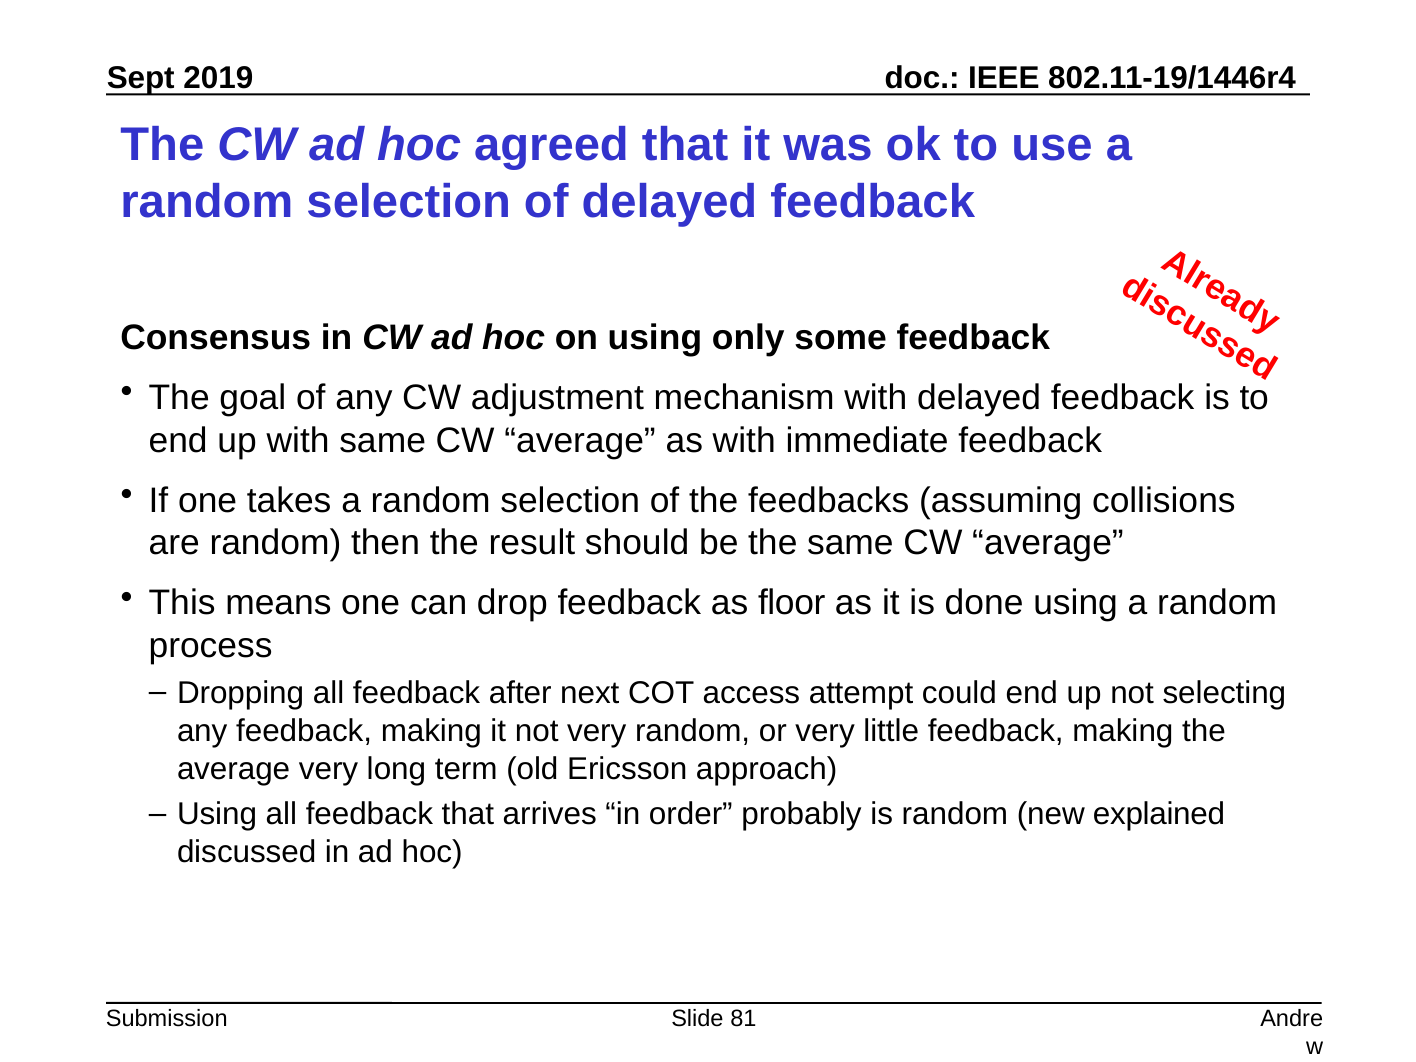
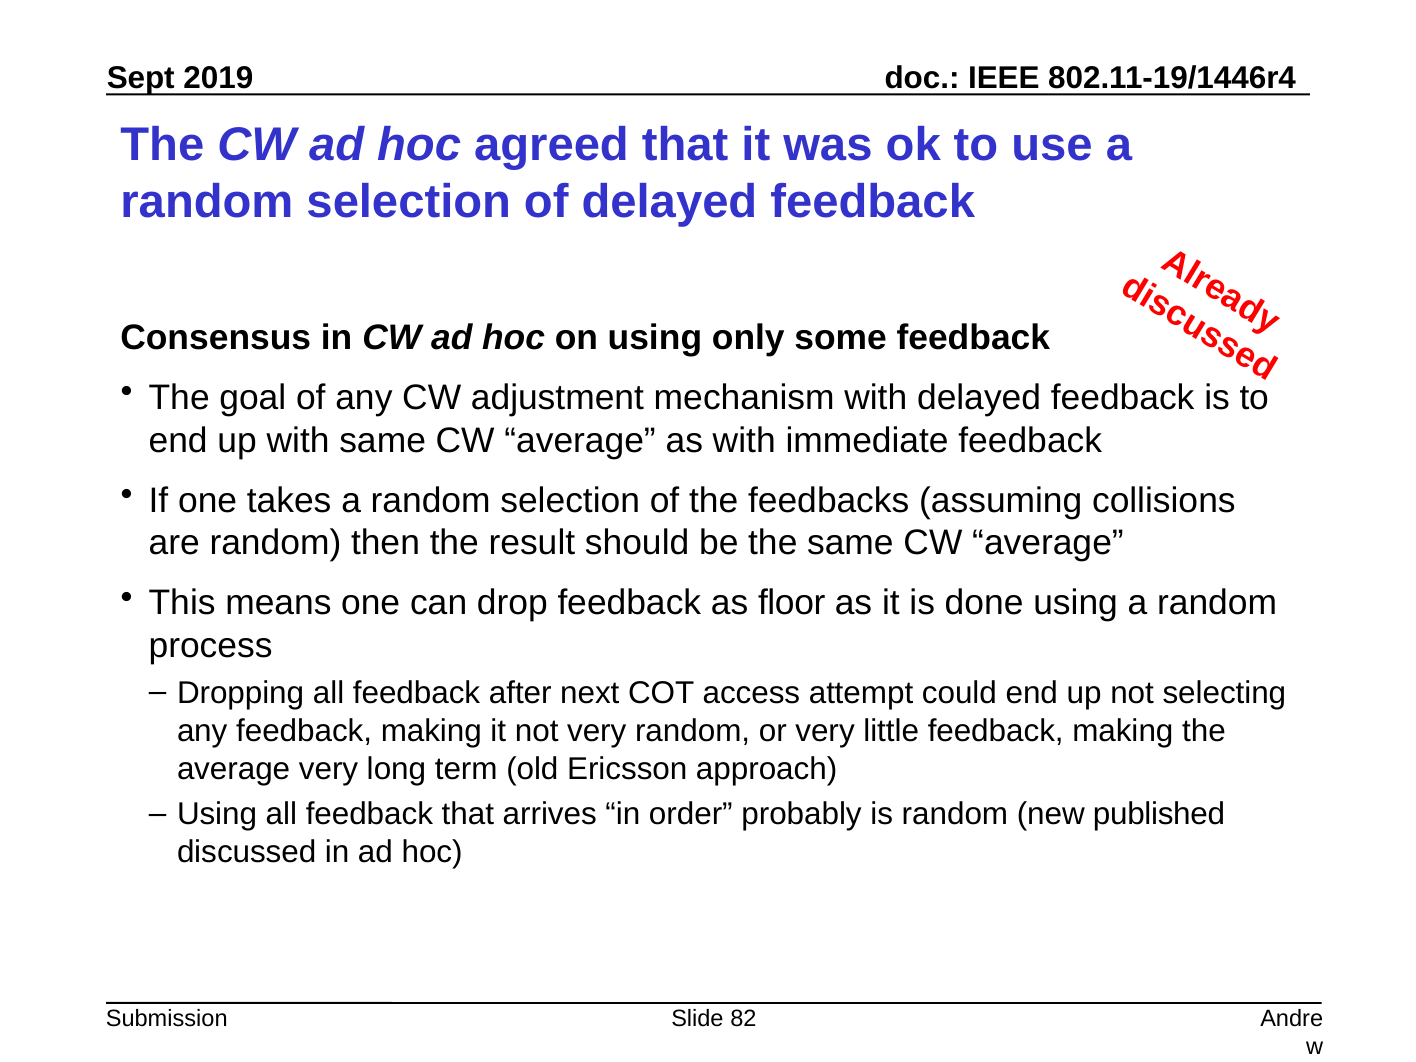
explained: explained -> published (1159, 814)
81: 81 -> 82 (743, 1019)
